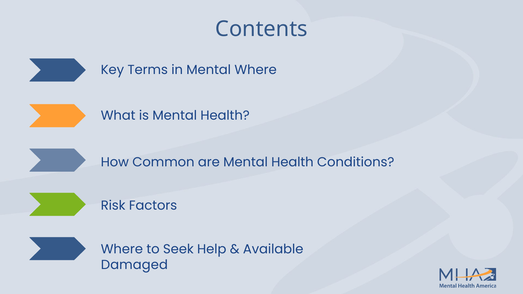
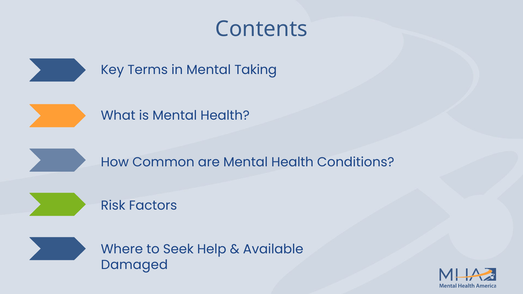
Mental Where: Where -> Taking (256, 70)
